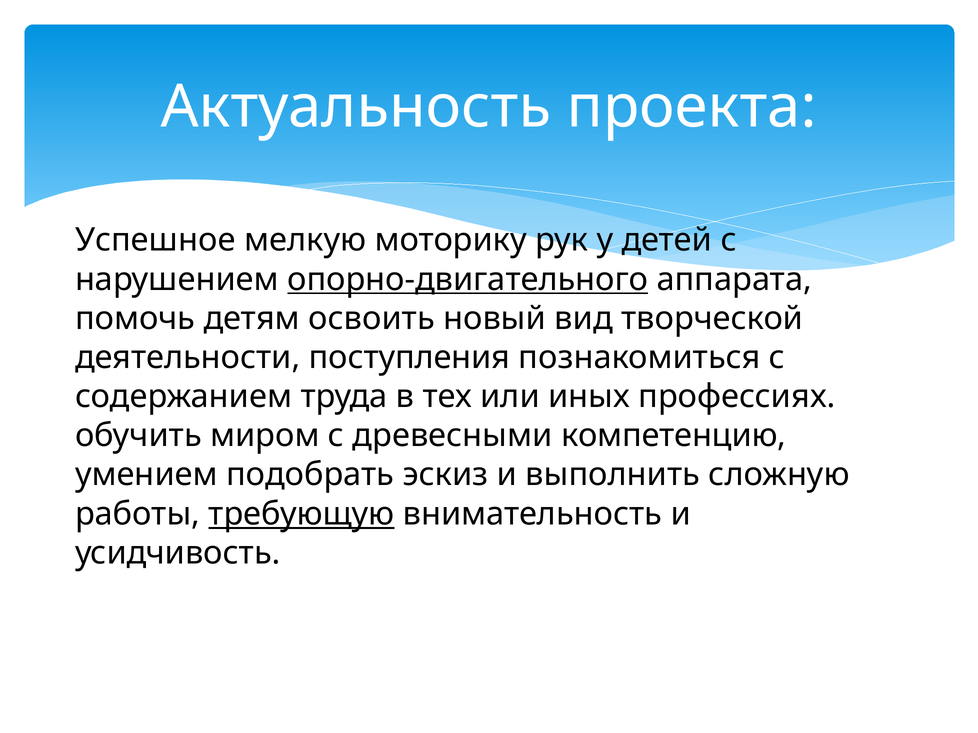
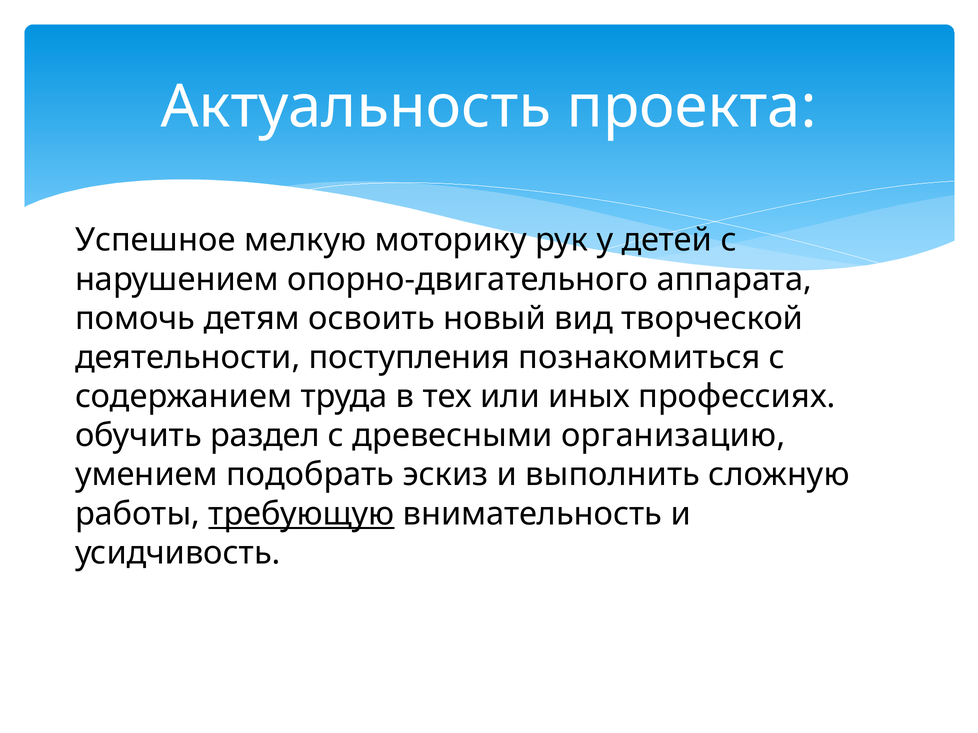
опорно-двигательного underline: present -> none (468, 279)
миром: миром -> раздел (265, 436)
компетенцию: компетенцию -> организацию (673, 436)
